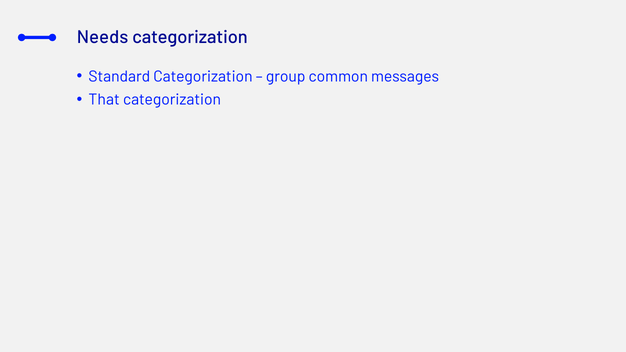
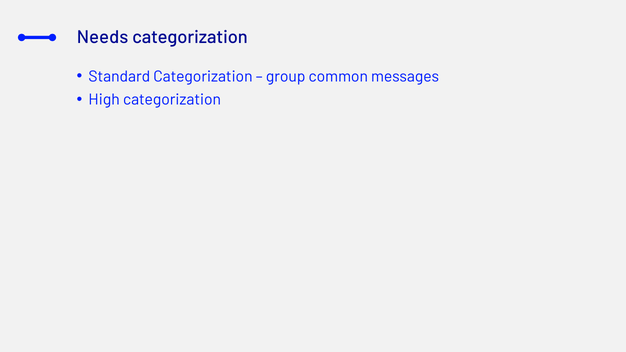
That: That -> High (104, 100)
